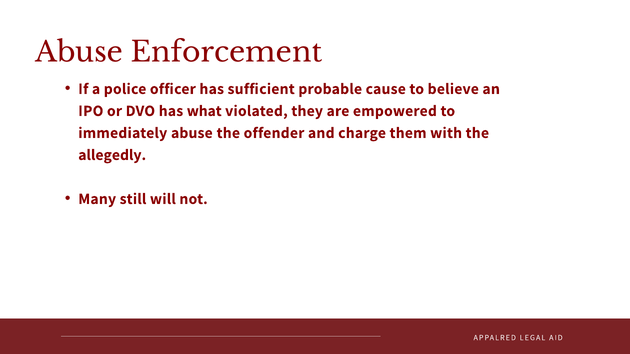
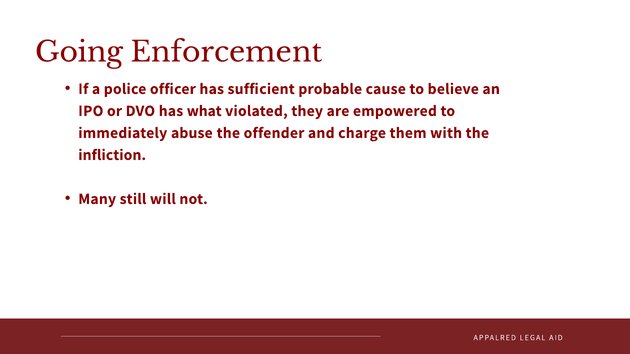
Abuse: Abuse -> Going (79, 53)
allegedly: allegedly -> infliction (112, 155)
